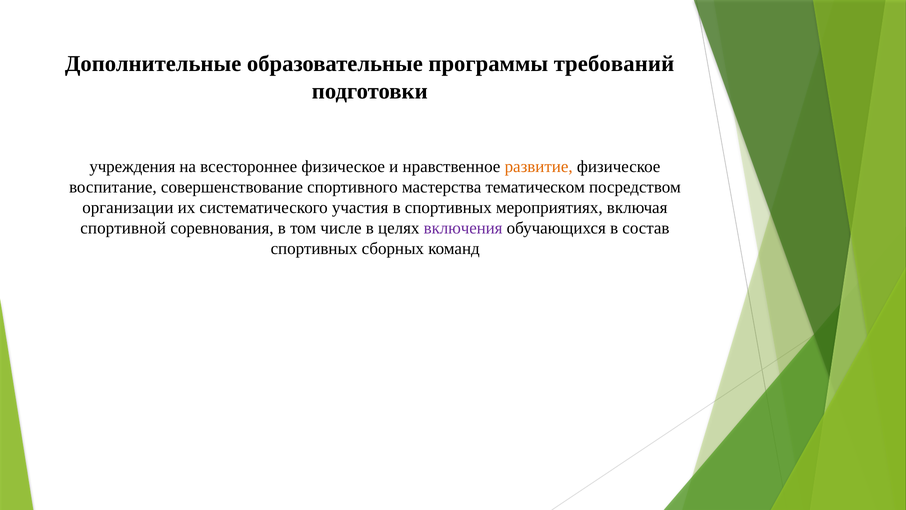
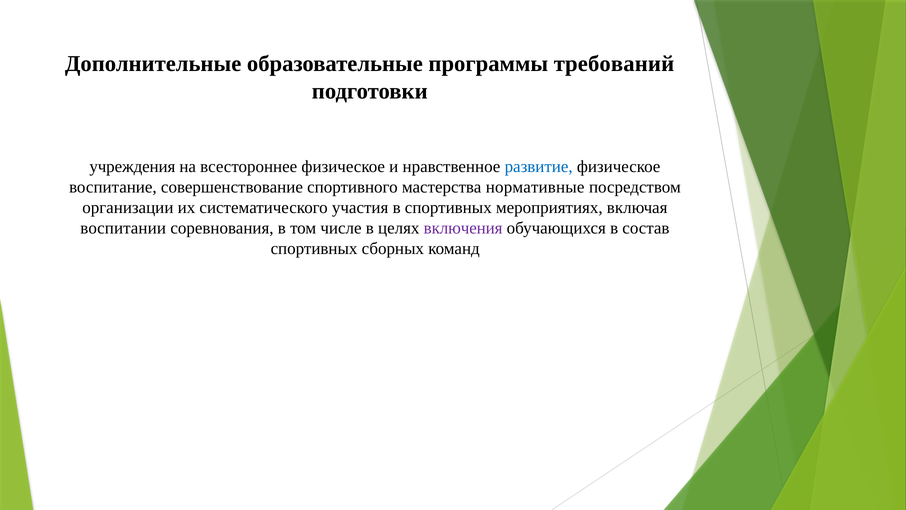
развитие colour: orange -> blue (539, 167)
тематическом: тематическом -> нормативные (535, 187)
спортивной: спортивной -> воспитании (123, 228)
